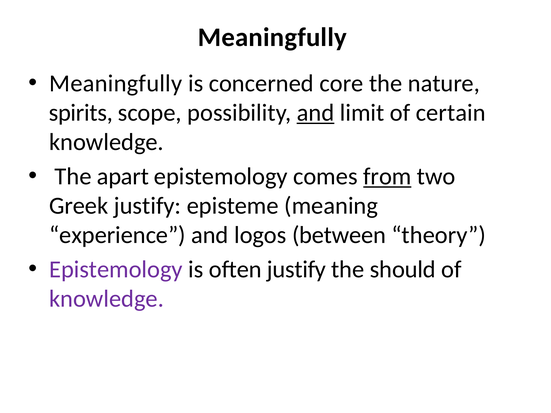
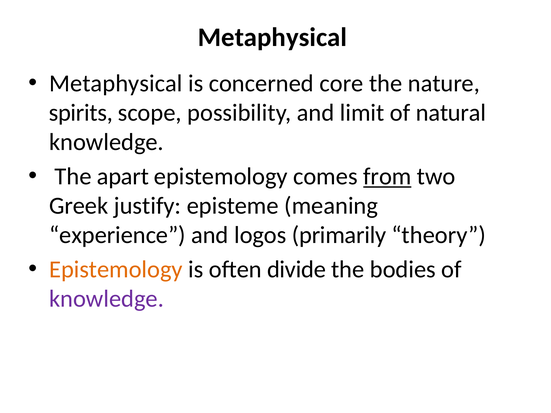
Meaningfully: Meaningfully -> Metaphysical (272, 37)
Meaningfully: Meaningfully -> Metaphysical (116, 83)
and underline: present -> none (315, 113)
certain: certain -> natural (451, 113)
between: between -> primarily (339, 235)
Epistemology colour: purple -> orange (116, 270)
often justify: justify -> divide (296, 270)
should: should -> bodies (403, 270)
